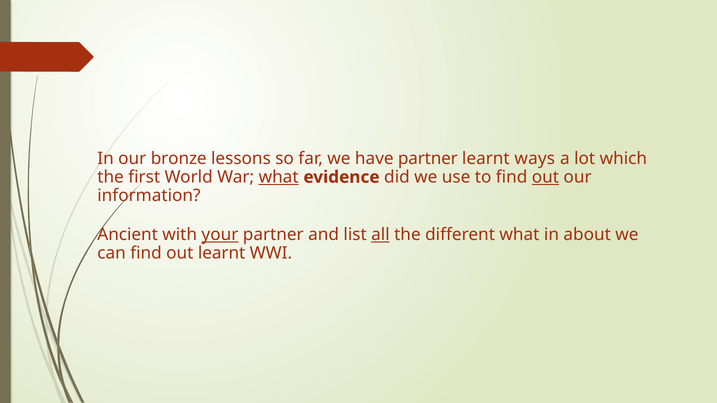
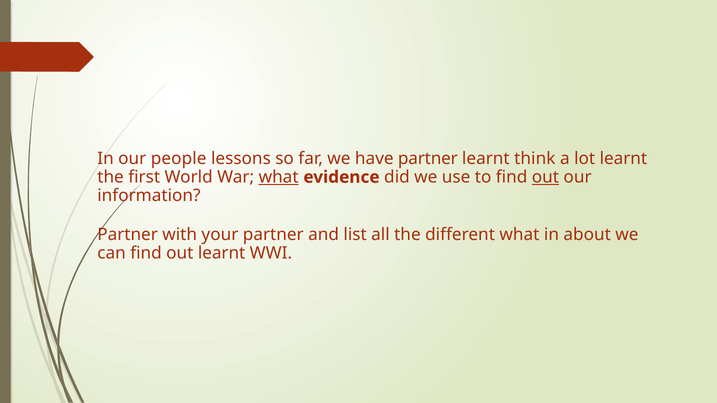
bronze: bronze -> people (179, 159)
ways: ways -> think (535, 159)
lot which: which -> learnt (623, 159)
Ancient: Ancient -> Partner (128, 235)
your underline: present -> none (220, 235)
all underline: present -> none (380, 235)
